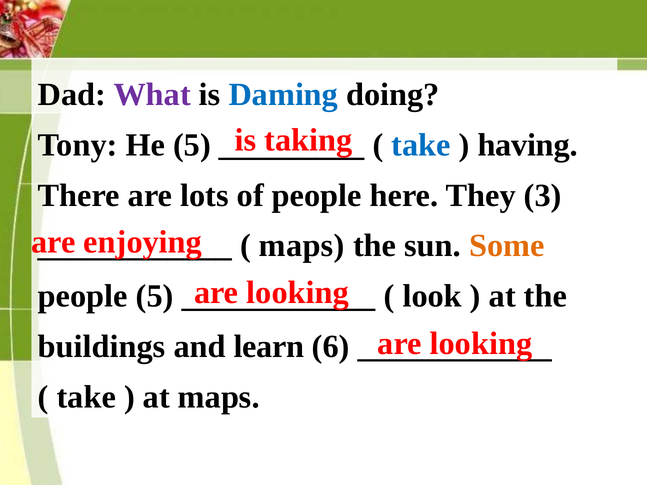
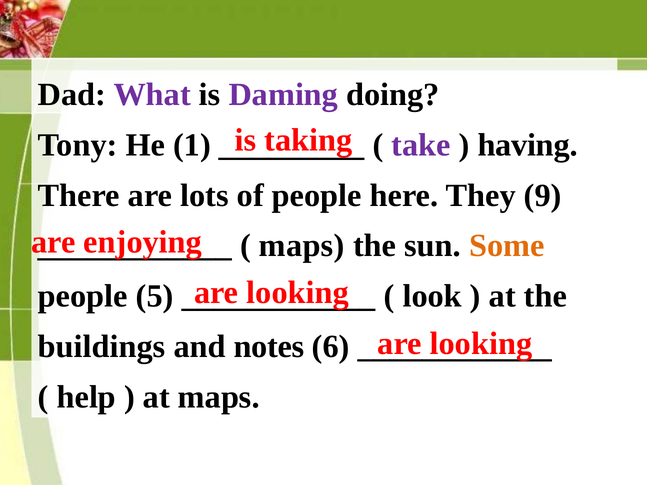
Daming colour: blue -> purple (283, 95)
He 5: 5 -> 1 (192, 145)
take colour: blue -> purple (421, 145)
3: 3 -> 9 (543, 195)
learn: learn -> notes (269, 347)
take: take -> help (86, 397)
